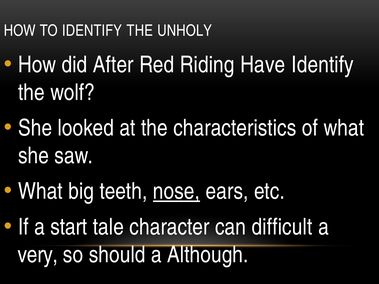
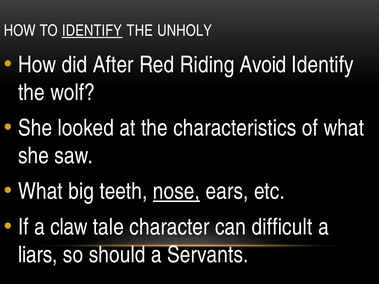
IDENTIFY underline: none -> present (92, 31)
Have: Have -> Avoid (263, 65)
start: start -> claw (69, 227)
very: very -> liars (38, 255)
Although: Although -> Servants (208, 255)
